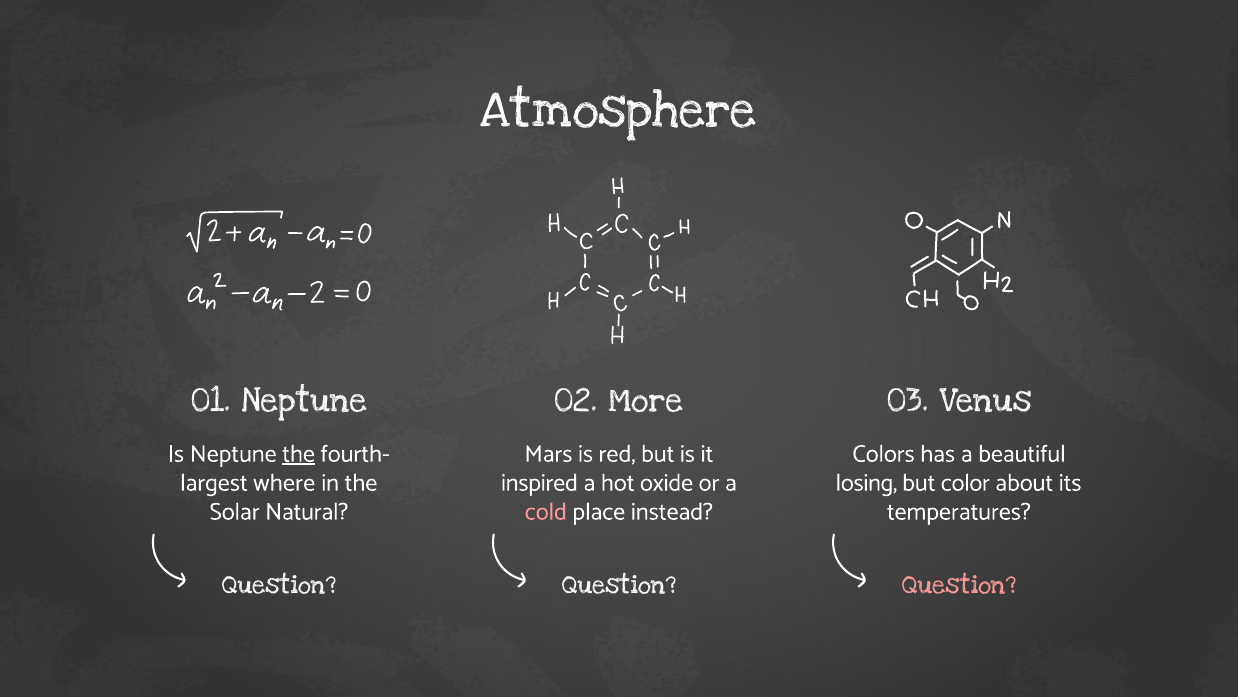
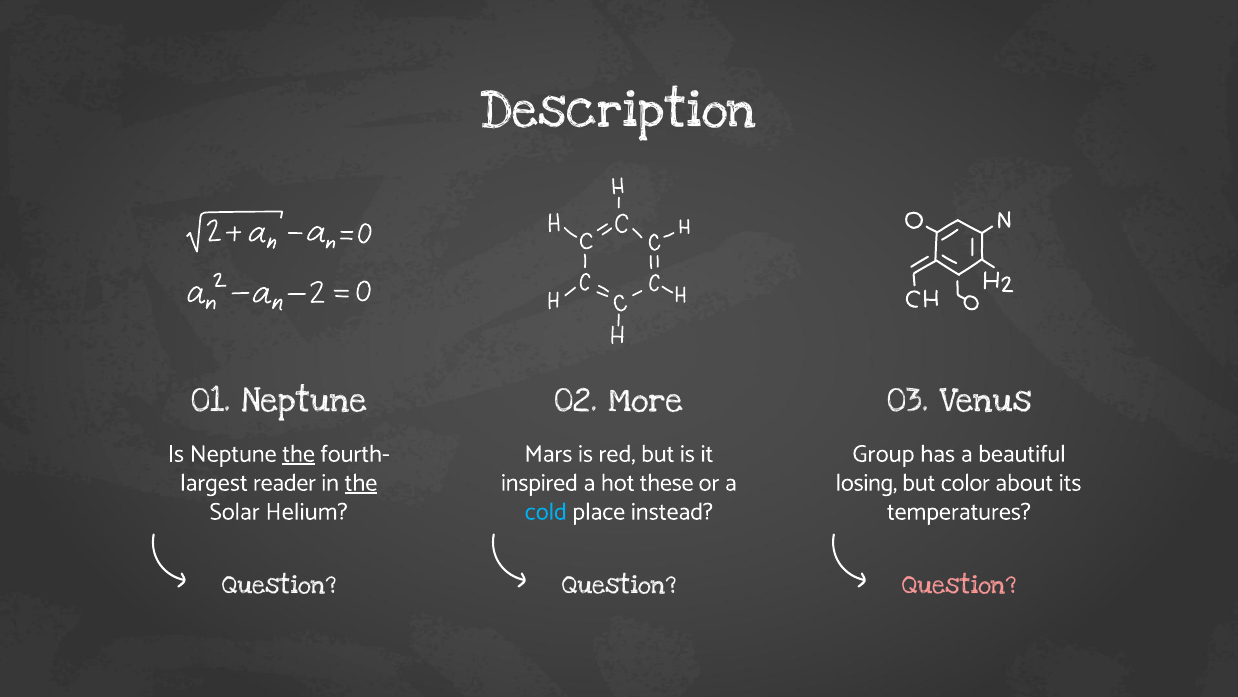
Atmosphere: Atmosphere -> Description (619, 109)
Colors: Colors -> Group (883, 453)
where: where -> reader (285, 482)
the underline: none -> present (361, 482)
oxide: oxide -> these (667, 482)
Natural: Natural -> Helium (307, 511)
cold colour: pink -> light blue (546, 511)
